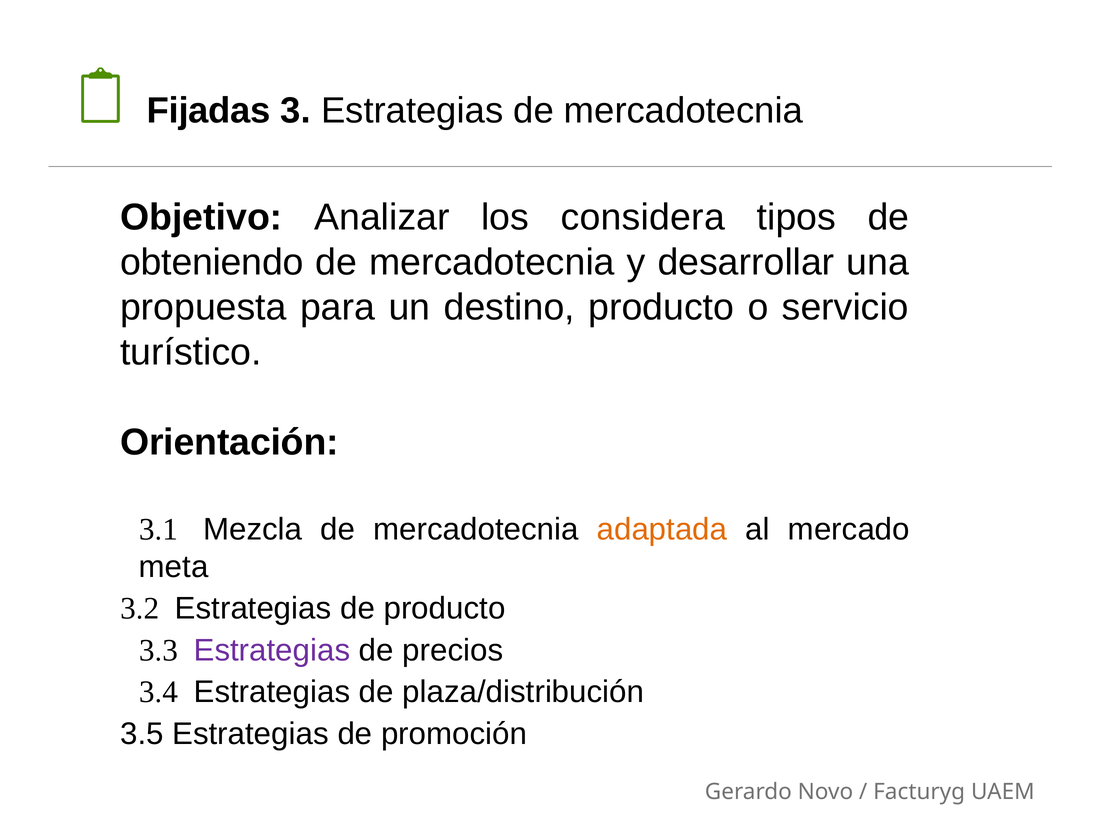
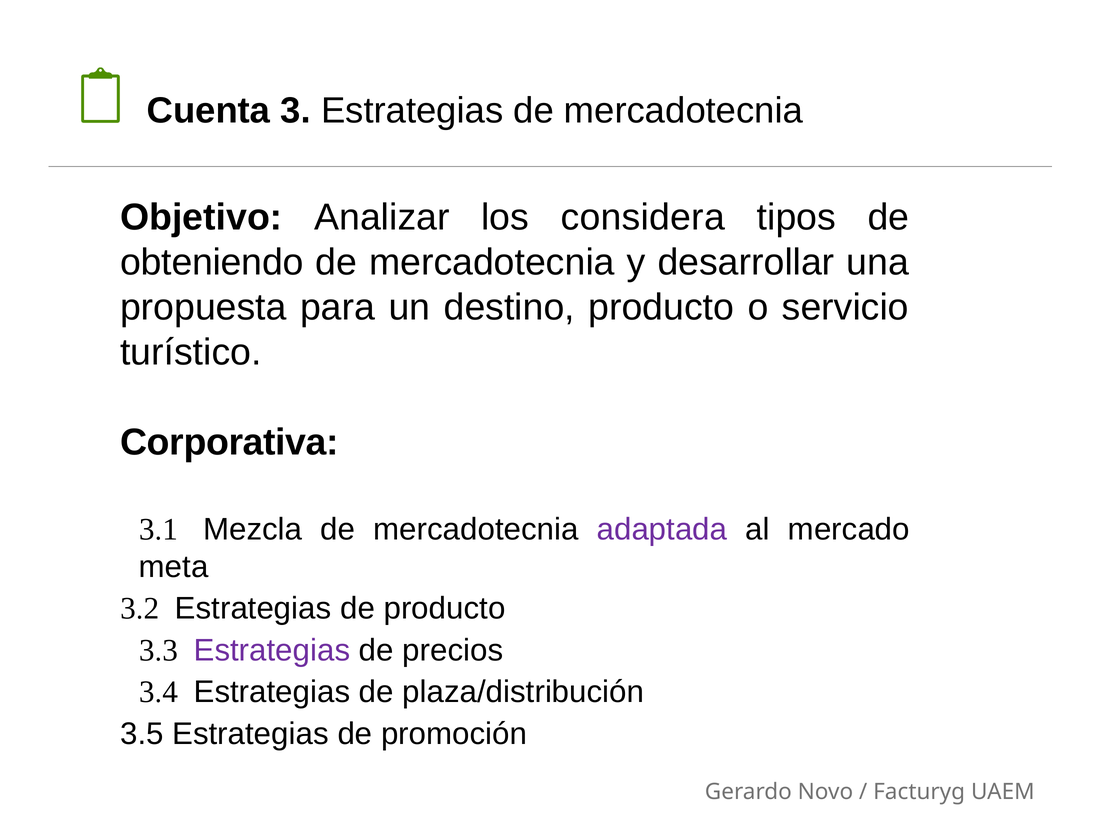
Fijadas: Fijadas -> Cuenta (209, 111)
Orientación: Orientación -> Corporativa (230, 442)
adaptada colour: orange -> purple (662, 529)
